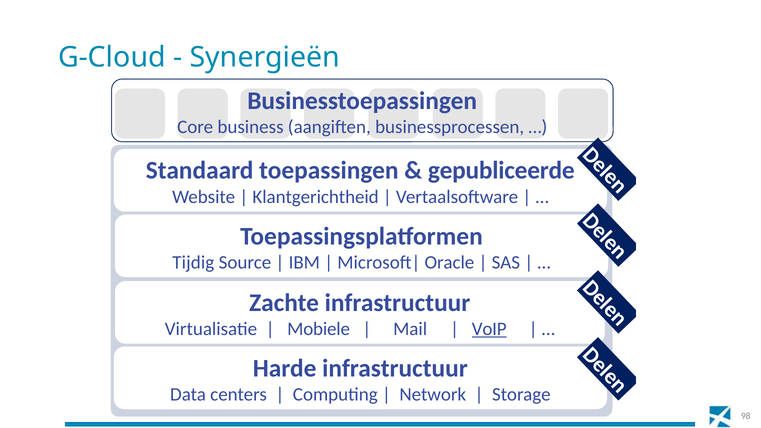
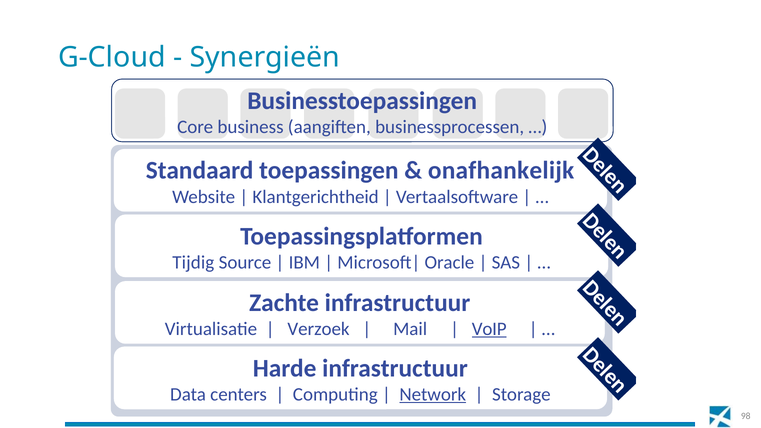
gepubliceerde: gepubliceerde -> onafhankelijk (501, 171)
Mobiele: Mobiele -> Verzoek (319, 329)
Network underline: none -> present (433, 395)
